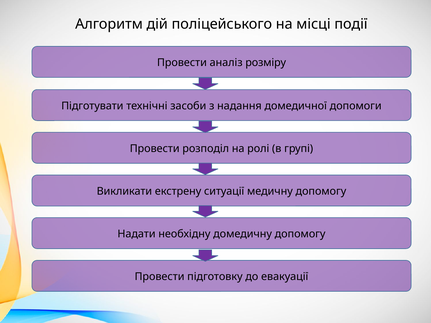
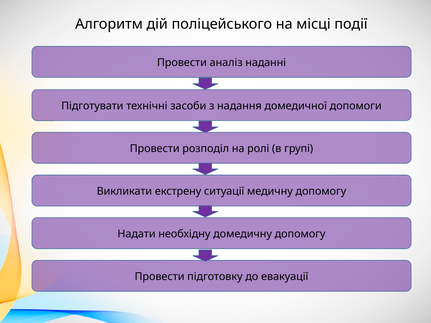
розміру: розміру -> наданні (266, 63)
